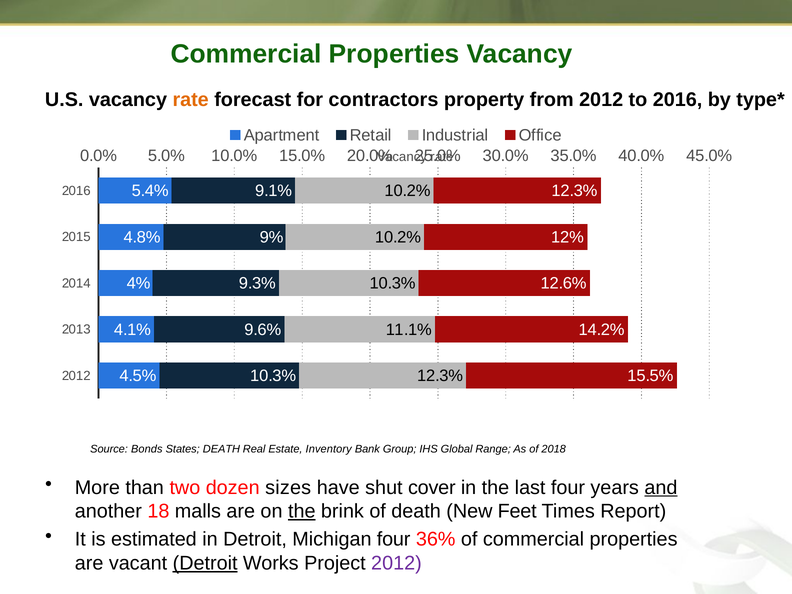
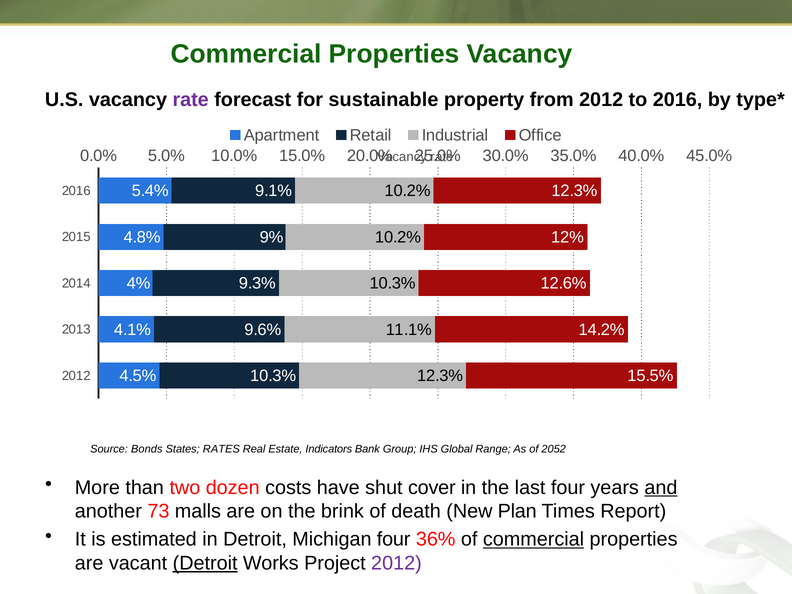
rate colour: orange -> purple (191, 100)
contractors: contractors -> sustainable (383, 100)
States DEATH: DEATH -> RATES (221, 449)
Inventory: Inventory -> Indicators (329, 449)
2018: 2018 -> 2052 (554, 449)
sizes: sizes -> costs (288, 487)
18: 18 -> 73 (158, 511)
the underline: present -> none (302, 511)
Feet: Feet -> Plan (517, 511)
commercial underline: none -> present (533, 539)
